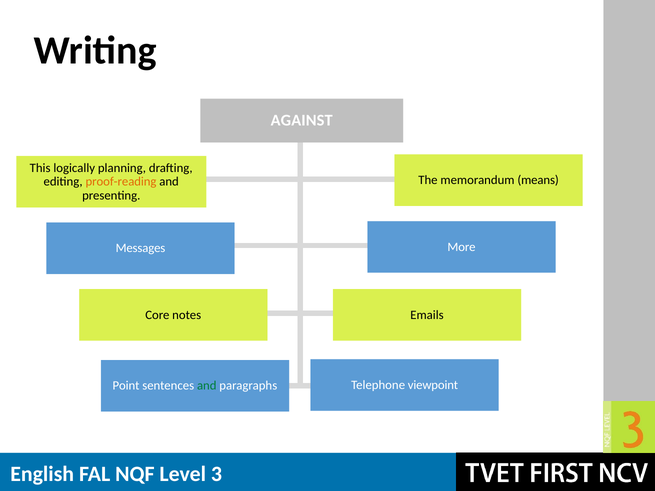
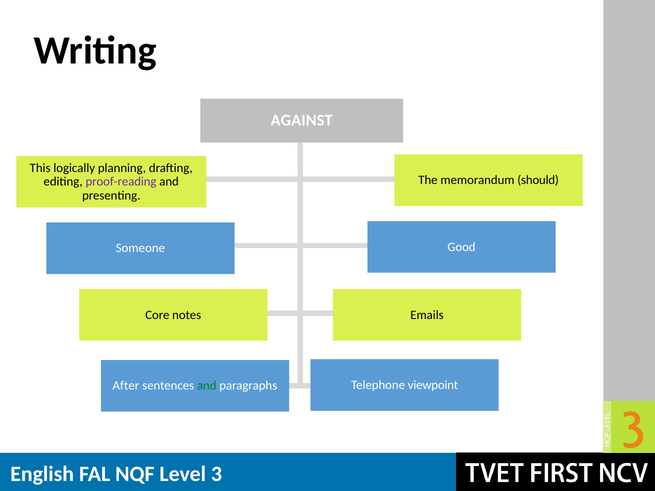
means: means -> should (538, 180)
proof-reading colour: orange -> purple (121, 182)
More: More -> Good (461, 247)
Messages: Messages -> Someone (140, 248)
Point: Point -> After (126, 386)
